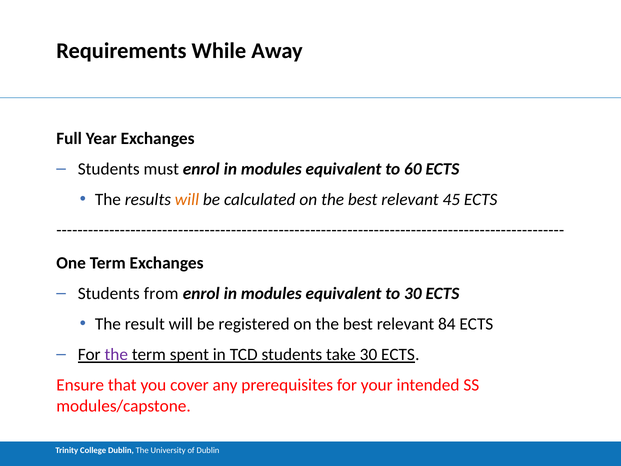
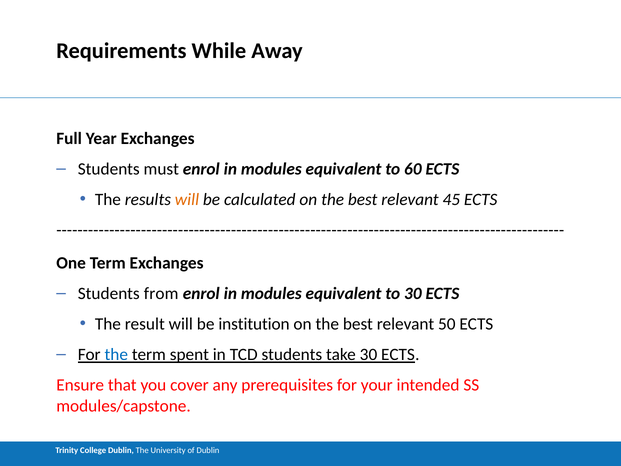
registered: registered -> institution (254, 324)
84: 84 -> 50 (447, 324)
the colour: purple -> blue (116, 355)
